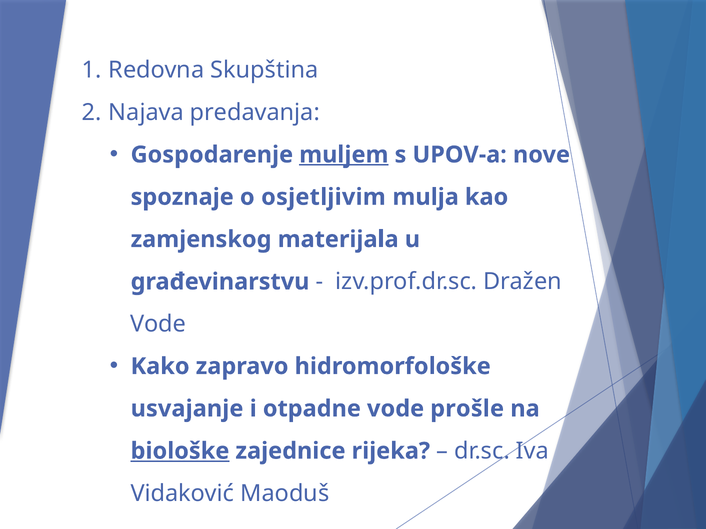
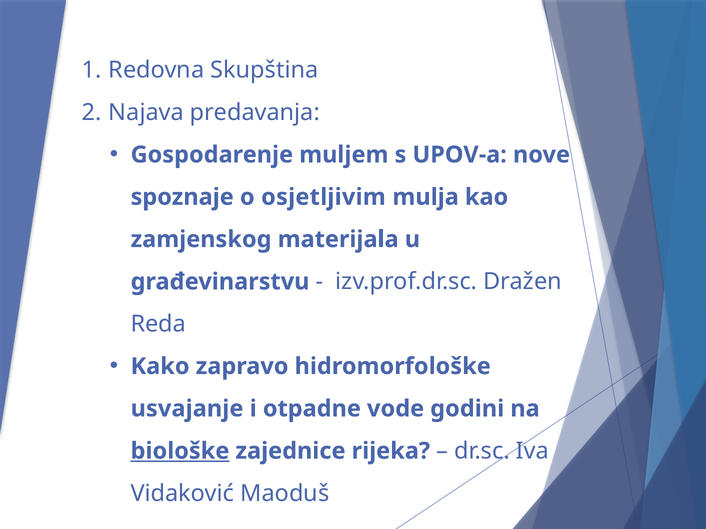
muljem underline: present -> none (344, 155)
Vode: Vode -> Reda (158, 324)
prošle: prošle -> godini (467, 409)
